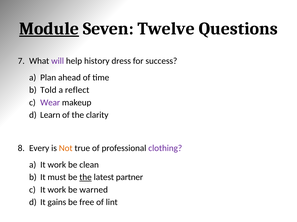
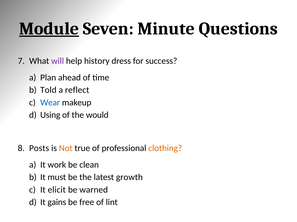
Twelve: Twelve -> Minute (166, 29)
Wear colour: purple -> blue (50, 103)
Learn: Learn -> Using (50, 115)
clarity: clarity -> would (97, 115)
Every: Every -> Posts (39, 149)
clothing colour: purple -> orange (165, 149)
the underline: present -> none (86, 178)
partner: partner -> growth (129, 178)
work: work -> elicit (57, 190)
